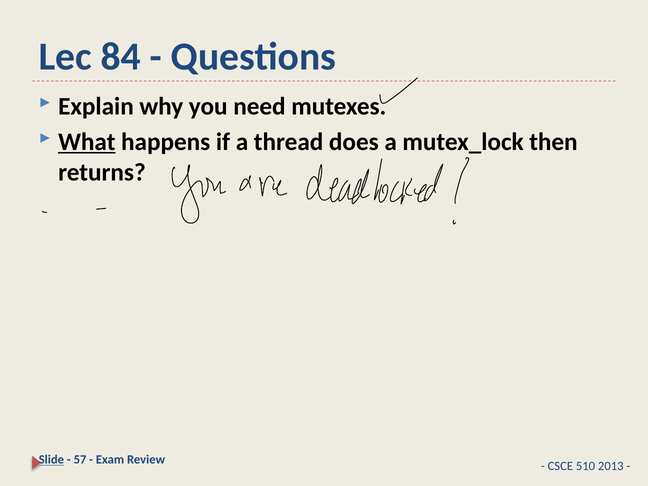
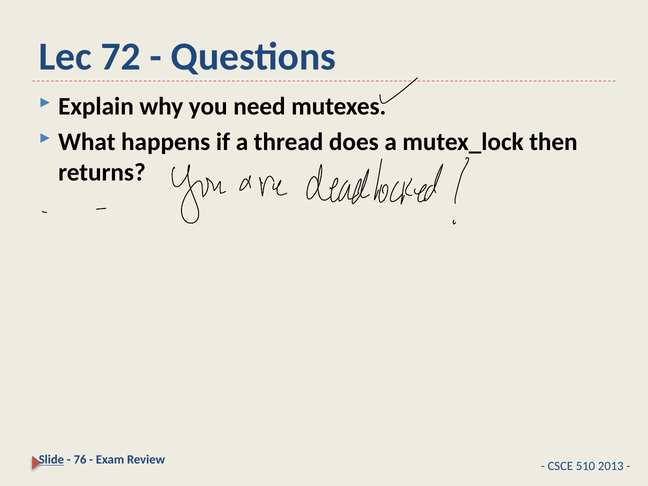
84: 84 -> 72 (121, 57)
What underline: present -> none (87, 142)
57: 57 -> 76 (80, 460)
